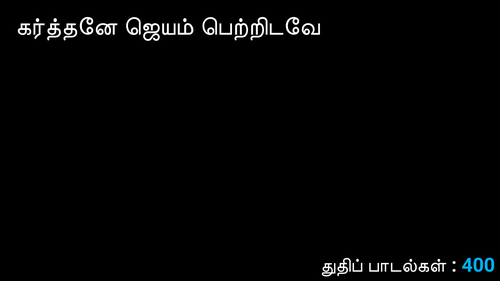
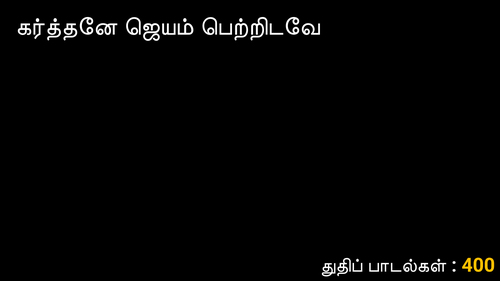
400 colour: light blue -> yellow (478, 266)
